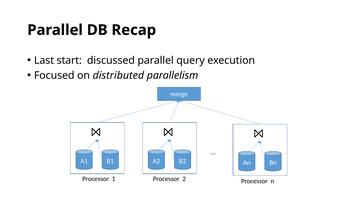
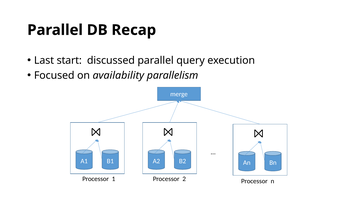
distributed: distributed -> availability (118, 76)
